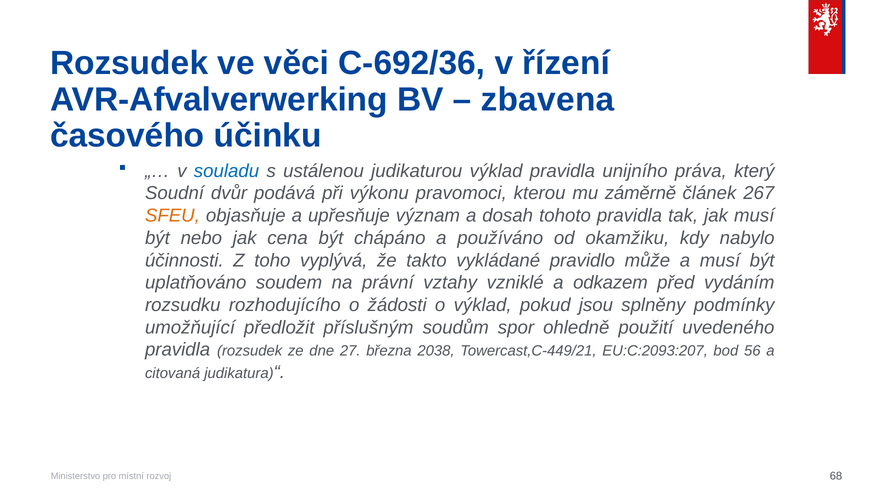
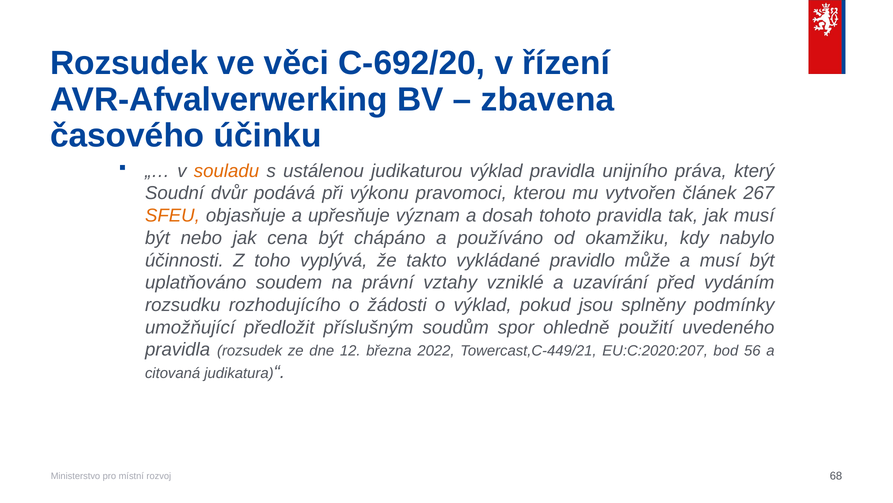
C‑692/36: C‑692/36 -> C‑692/20 (412, 63)
souladu colour: blue -> orange (227, 171)
záměrně: záměrně -> vytvořen (640, 193)
odkazem: odkazem -> uzavírání (611, 282)
27: 27 -> 12 (350, 351)
2038: 2038 -> 2022 (436, 351)
EU:C:2093:207: EU:C:2093:207 -> EU:C:2020:207 (655, 351)
